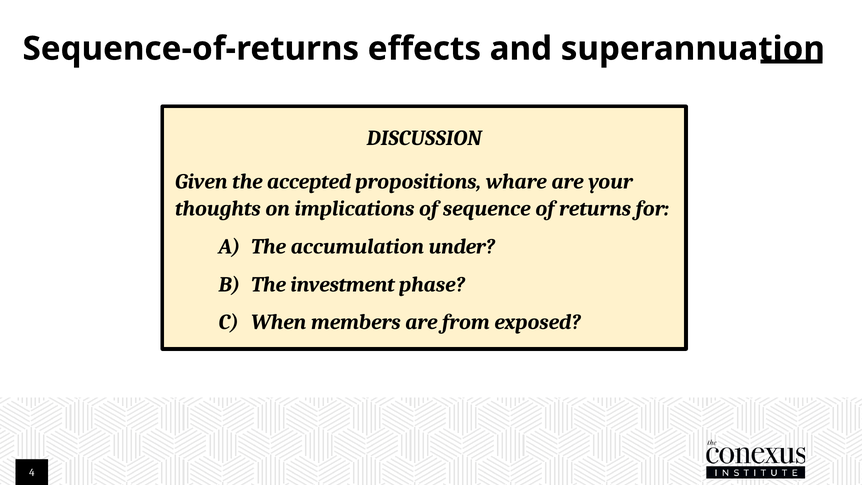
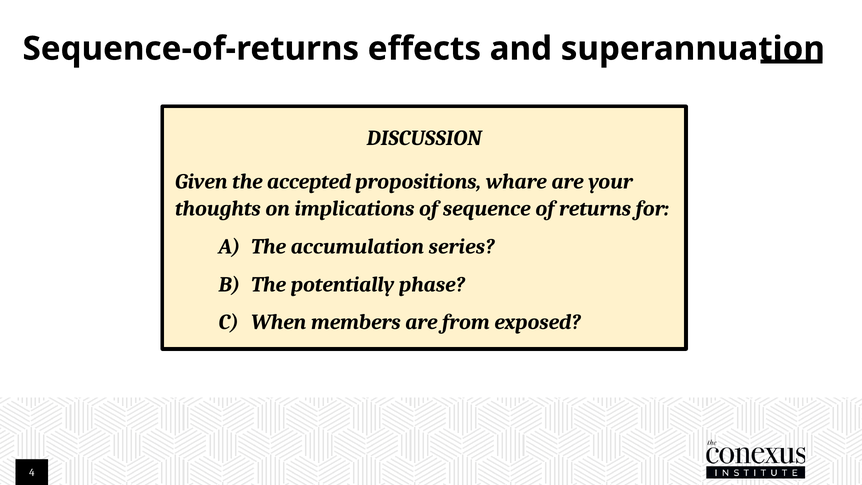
under: under -> series (462, 246)
investment: investment -> potentially (343, 284)
